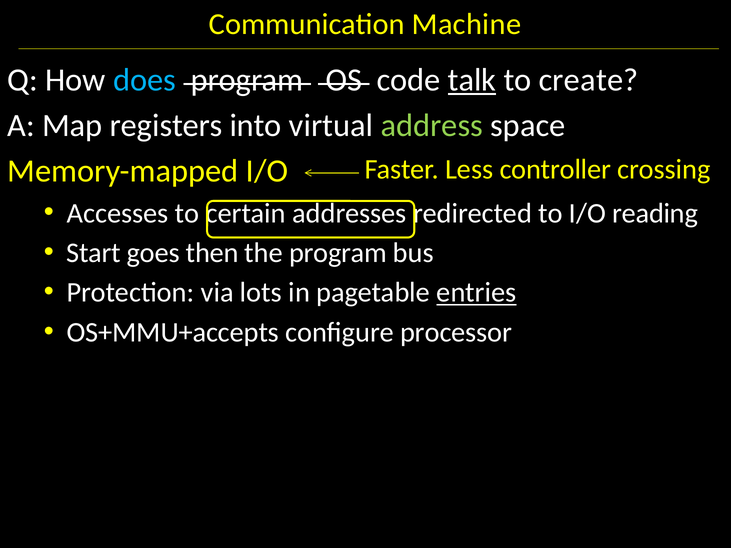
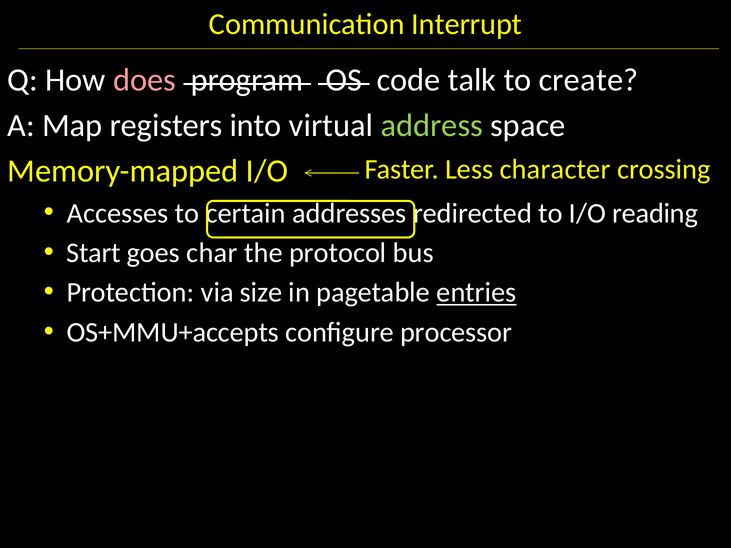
Machine: Machine -> Interrupt (467, 24)
does colour: light blue -> pink (145, 80)
talk underline: present -> none (472, 80)
controller: controller -> character (555, 170)
then: then -> char (212, 253)
the program: program -> protocol (338, 253)
lots: lots -> size (261, 293)
